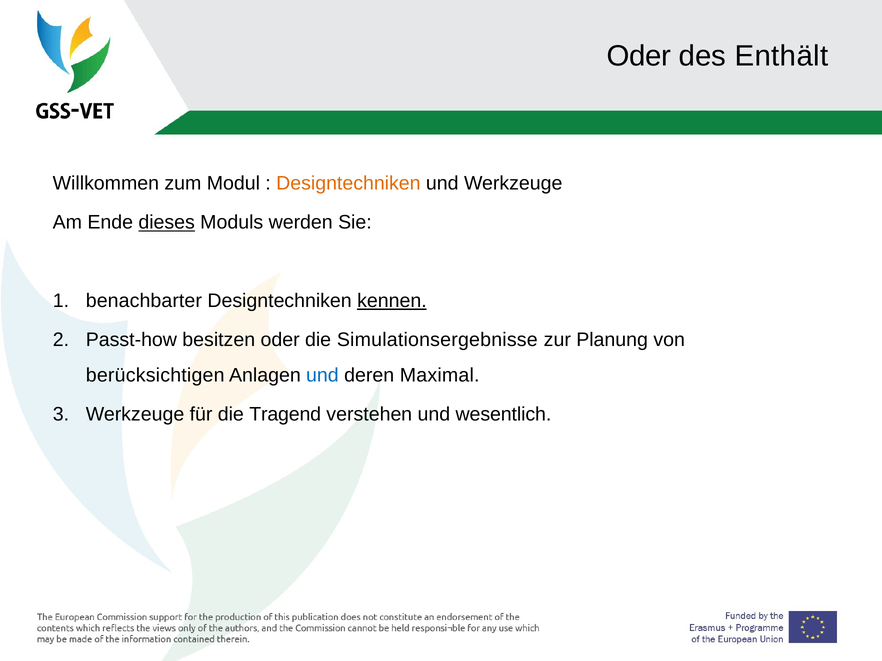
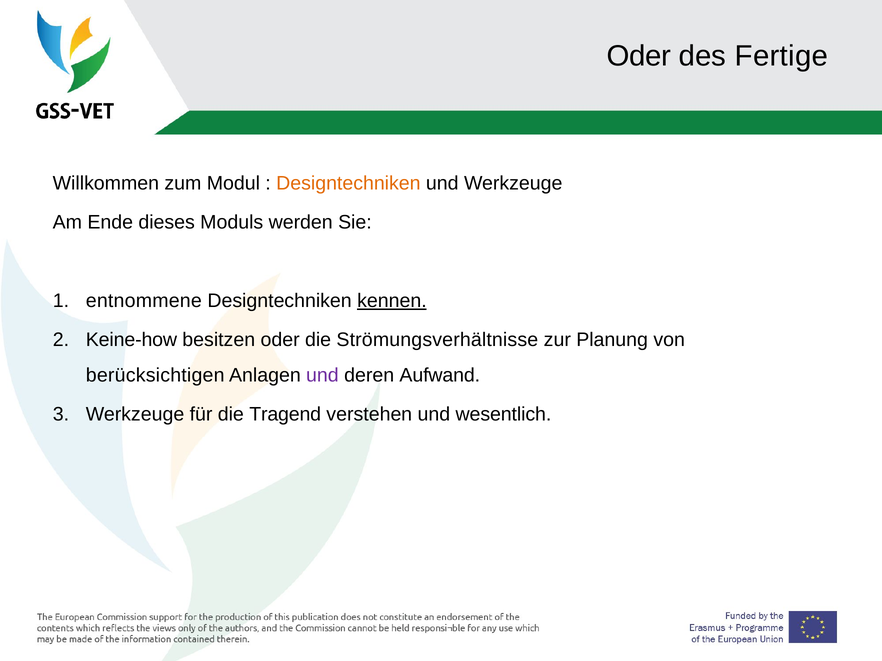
Enthält: Enthält -> Fertige (782, 56)
dieses underline: present -> none (167, 223)
benachbarter: benachbarter -> entnommene (144, 301)
Passt-how: Passt-how -> Keine-how (131, 340)
Simulationsergebnisse: Simulationsergebnisse -> Strömungsverhältnisse (437, 340)
und colour: blue -> purple (322, 375)
Maximal: Maximal -> Aufwand (440, 375)
